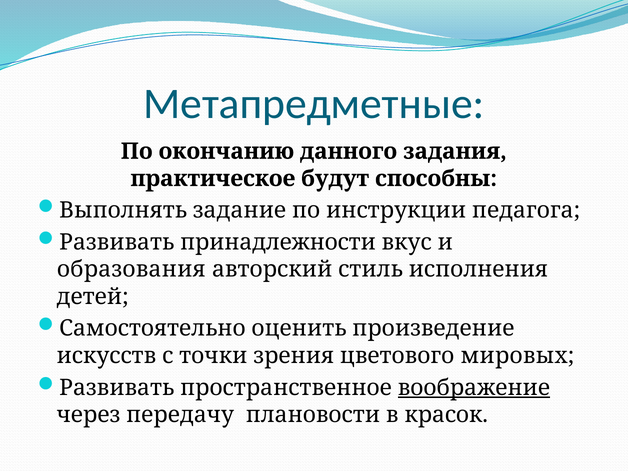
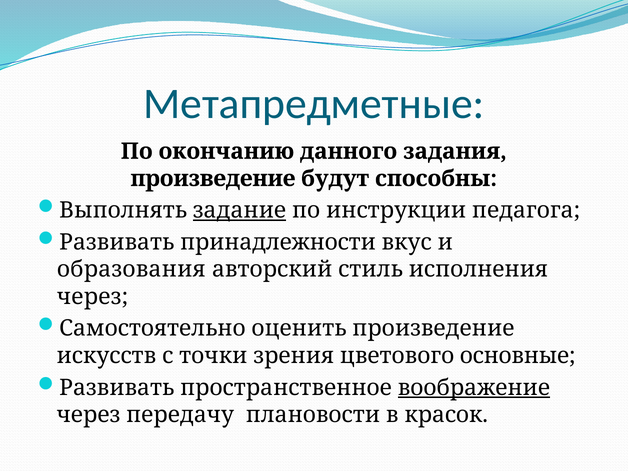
практическое: практическое -> произведение (213, 179)
задание underline: none -> present (239, 210)
детей: детей -> через (92, 297)
мировых: мировых -> основные (518, 356)
